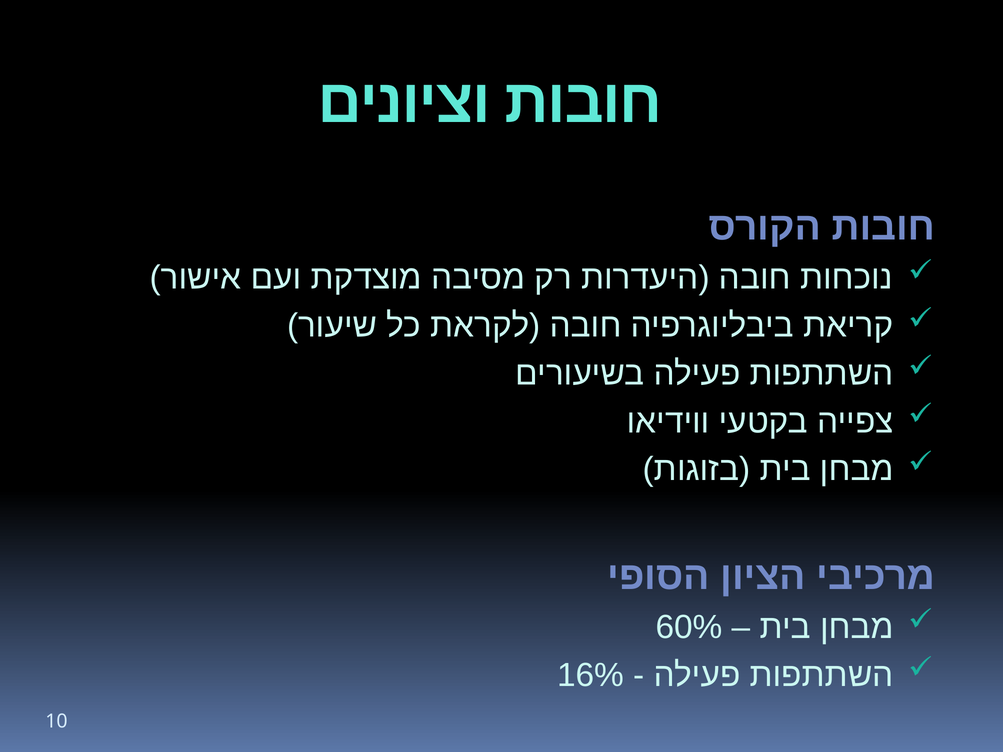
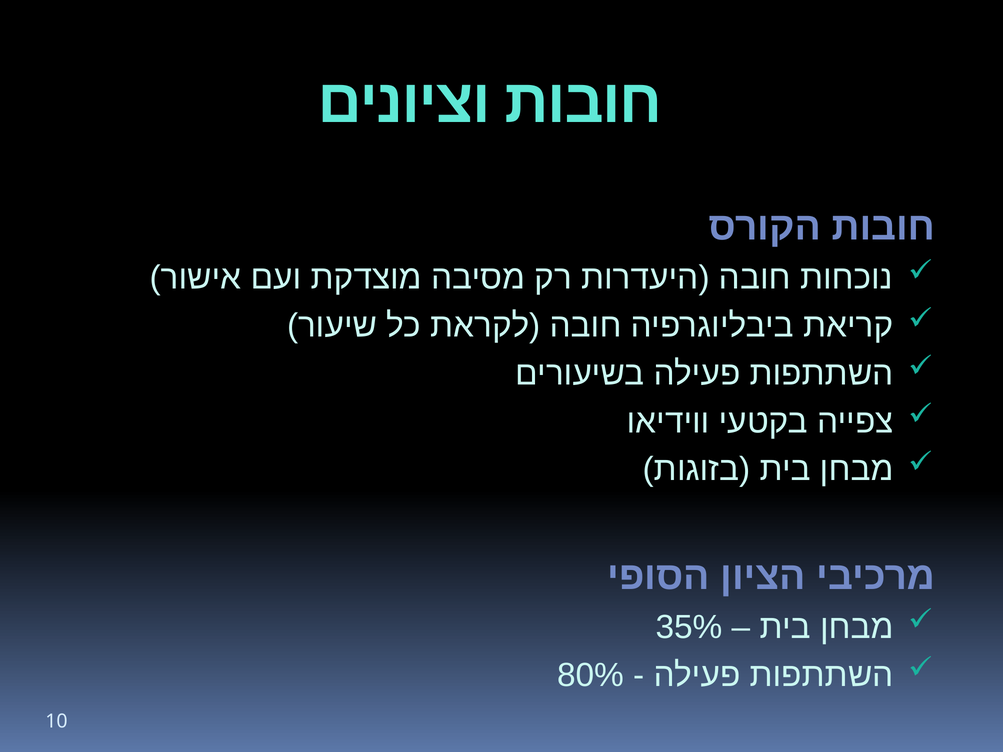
60%: 60% -> 35% (689, 627)
16%: 16% -> 80% (591, 675)
